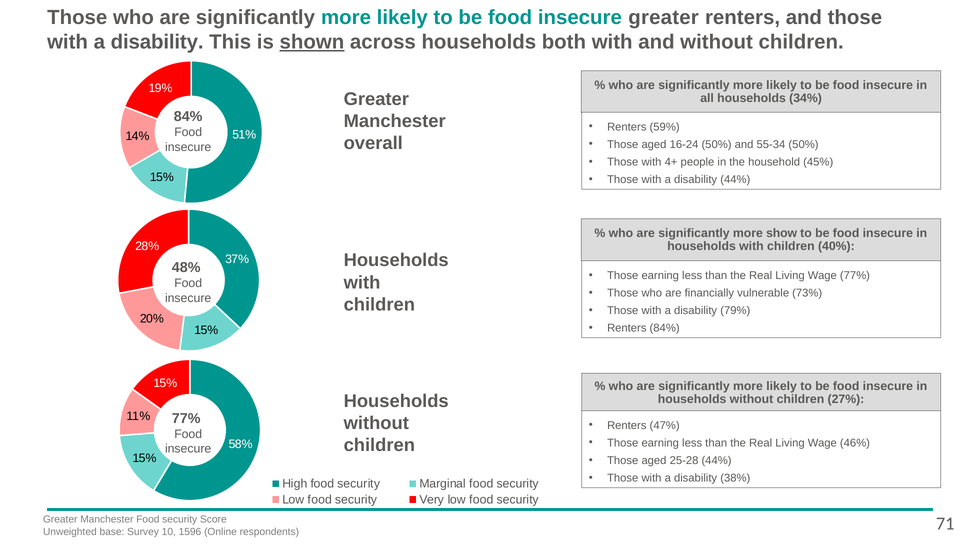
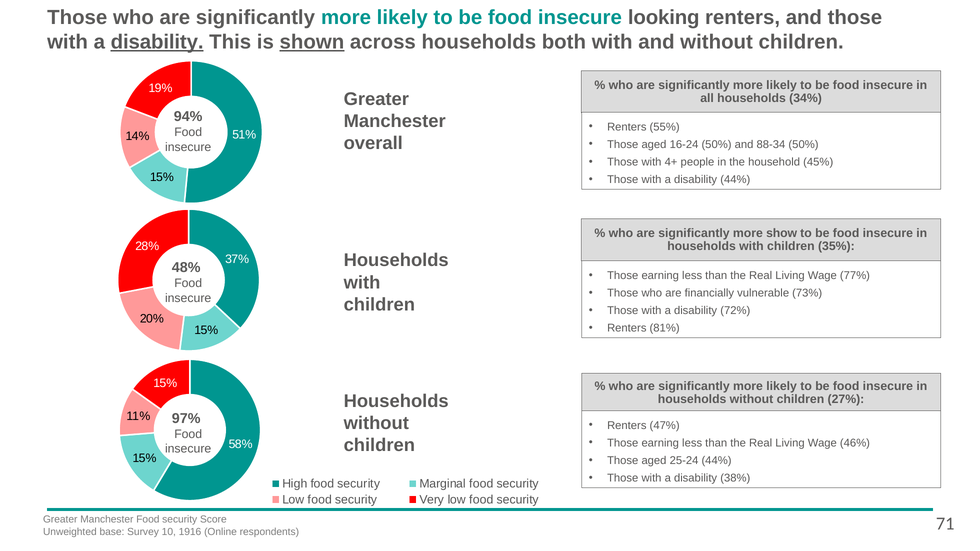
be food insecure greater: greater -> looking (664, 17)
disability underline: none -> present (157, 42)
84%: 84% -> 94% (188, 117)
59%: 59% -> 55% (665, 127)
55-34: 55-34 -> 88-34 (771, 144)
40%: 40% -> 35% (836, 247)
79%: 79% -> 72% (735, 311)
Renters 84%: 84% -> 81% (665, 328)
77%: 77% -> 97% (186, 419)
25-28: 25-28 -> 25-24 (684, 461)
1596: 1596 -> 1916 (190, 532)
